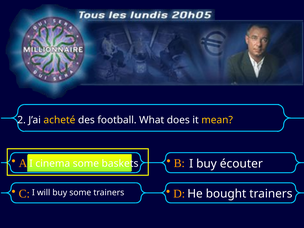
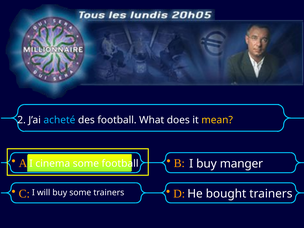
acheté colour: yellow -> light blue (59, 120)
some baskets: baskets -> football (120, 164)
écouter: écouter -> manger (241, 164)
